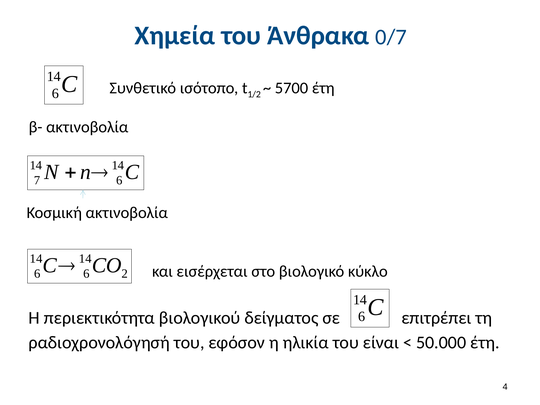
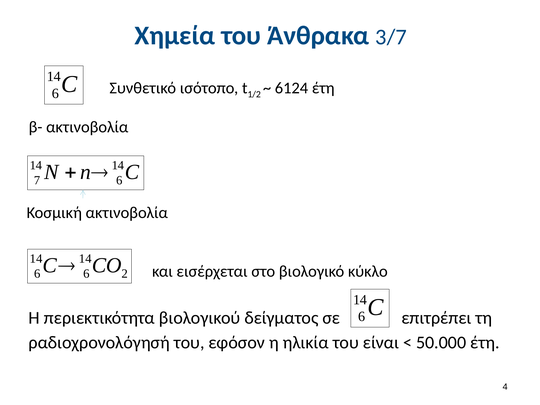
0/7: 0/7 -> 3/7 (391, 37)
5700: 5700 -> 6124 (291, 88)
